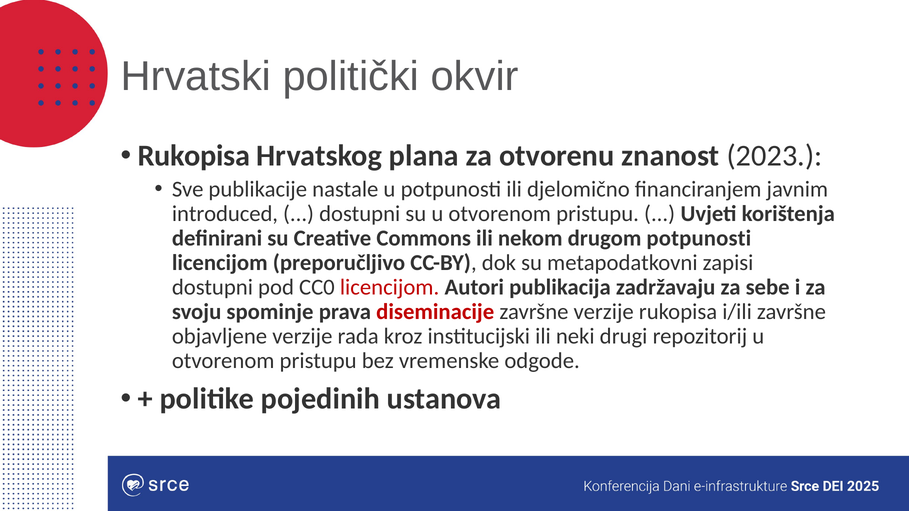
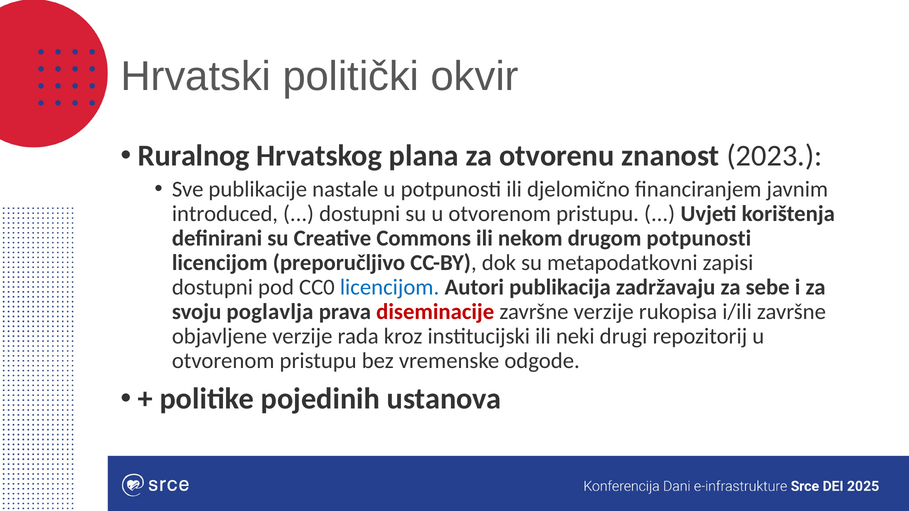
Rukopisa: Rukopisa -> Ruralnog (194, 156)
licencijom colour: red -> blue (390, 287)
spominje: spominje -> poglavlja (270, 312)
